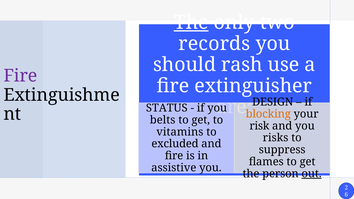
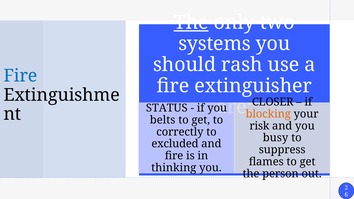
records: records -> systems (214, 44)
Fire colour: purple -> blue (20, 76)
DESIGN: DESIGN -> CLOSER (273, 102)
vitamins: vitamins -> correctly (180, 132)
risks: risks -> busy (276, 138)
assistive: assistive -> thinking (174, 168)
out underline: present -> none (312, 174)
